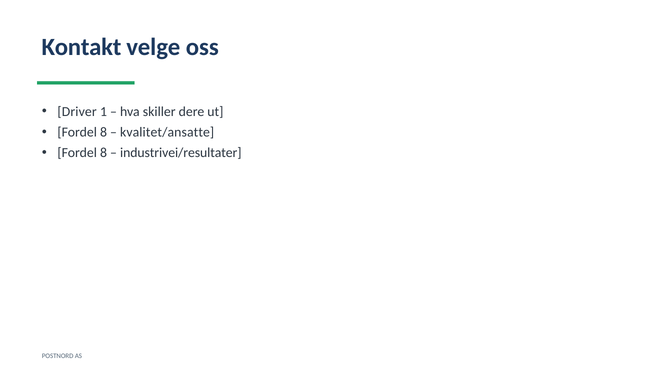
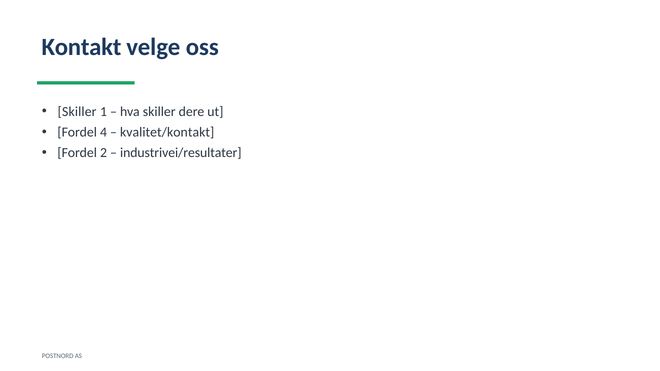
Driver: Driver -> Skiller (77, 112)
8: 8 -> 4 (103, 132)
kvalitet/ansatte: kvalitet/ansatte -> kvalitet/kontakt (167, 132)
8: 8 -> 2 (103, 153)
